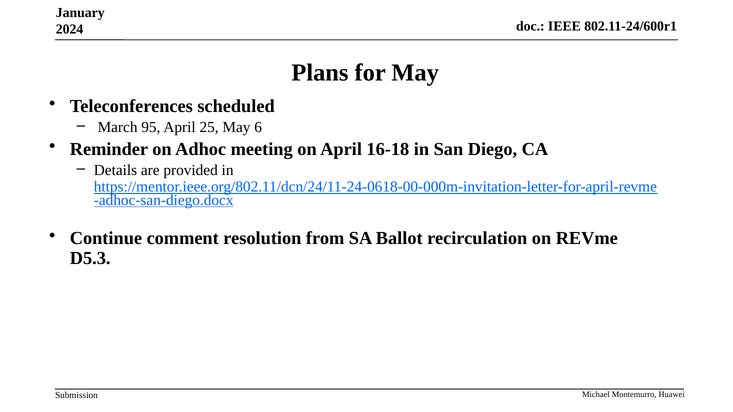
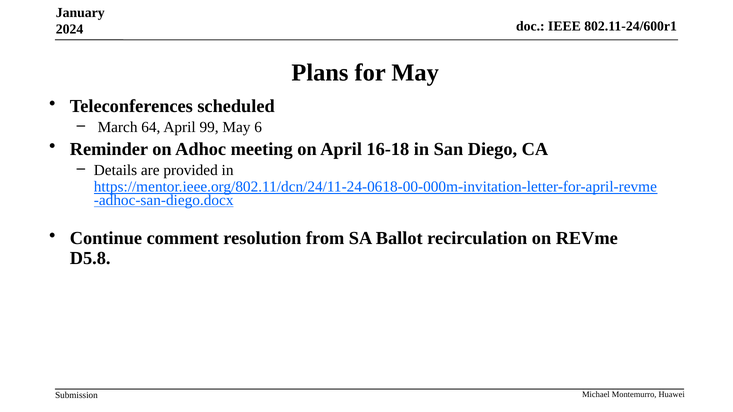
95: 95 -> 64 (151, 127)
25: 25 -> 99 (209, 127)
D5.3: D5.3 -> D5.8 (90, 258)
